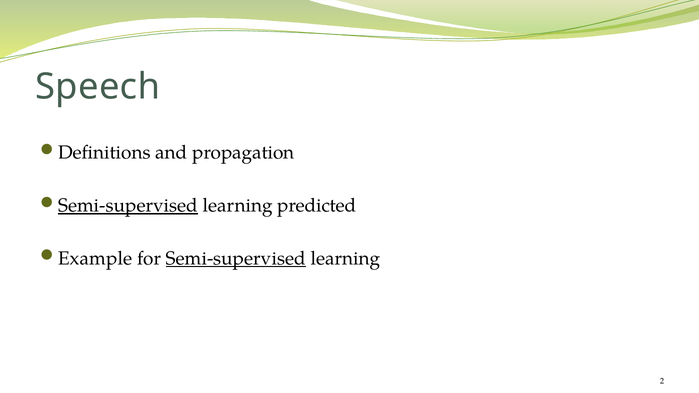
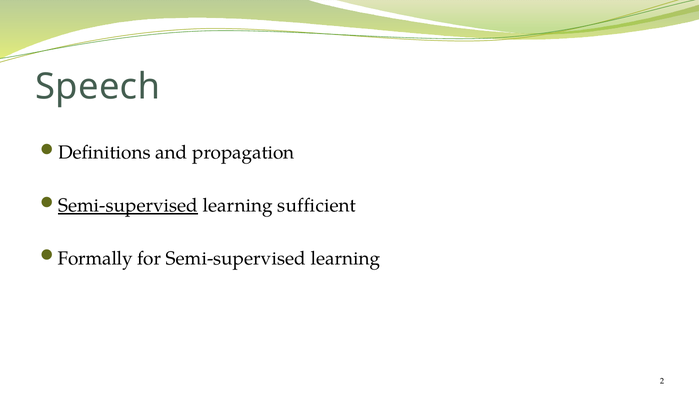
predicted: predicted -> sufficient (317, 206)
Example: Example -> Formally (95, 259)
Semi-supervised underline: present -> none (236, 259)
